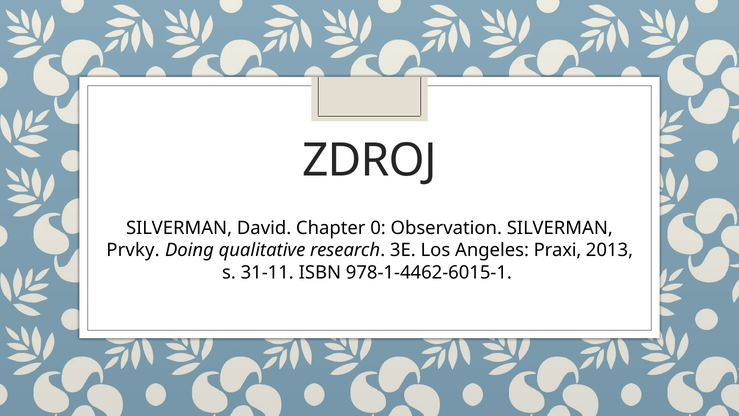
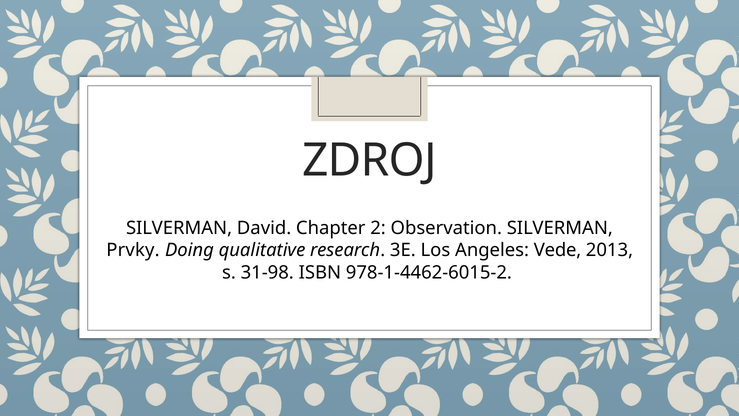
0: 0 -> 2 (378, 228)
Praxi: Praxi -> Vede (558, 250)
31-11: 31-11 -> 31-98 (267, 272)
978-1-4462-6015-1: 978-1-4462-6015-1 -> 978-1-4462-6015-2 (429, 272)
